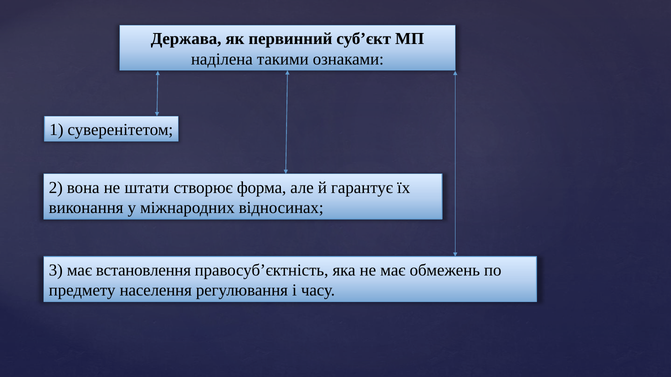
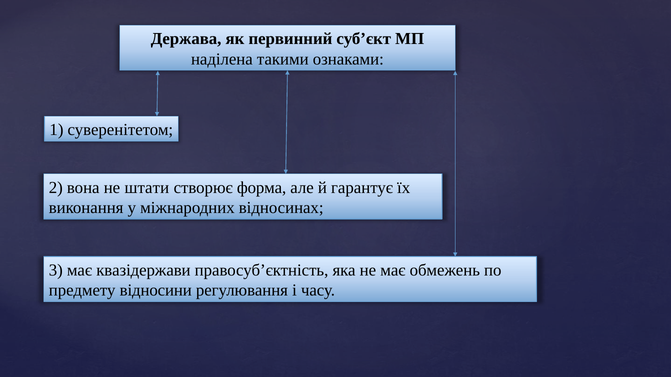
встановлення: встановлення -> квазідержави (143, 271)
населення: населення -> відносини (156, 291)
